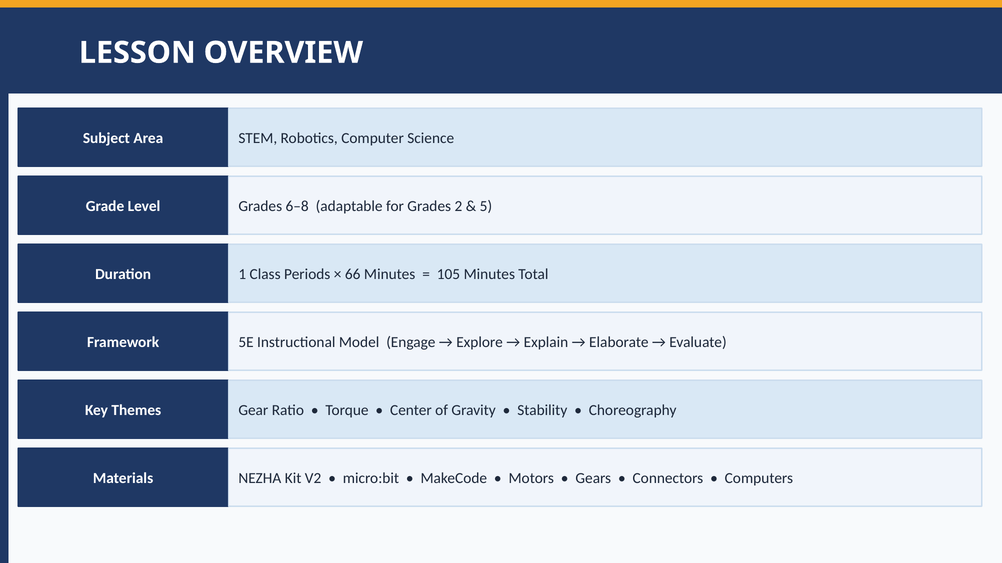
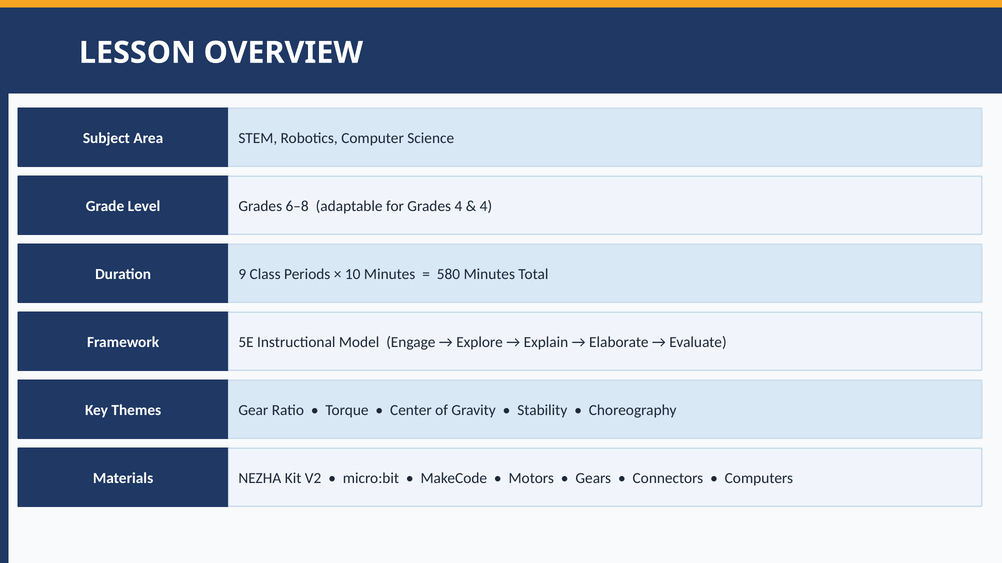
Grades 2: 2 -> 4 (458, 206)
5: 5 -> 4 (486, 206)
1: 1 -> 9 (242, 275)
66: 66 -> 10 (353, 275)
105: 105 -> 580 (448, 275)
